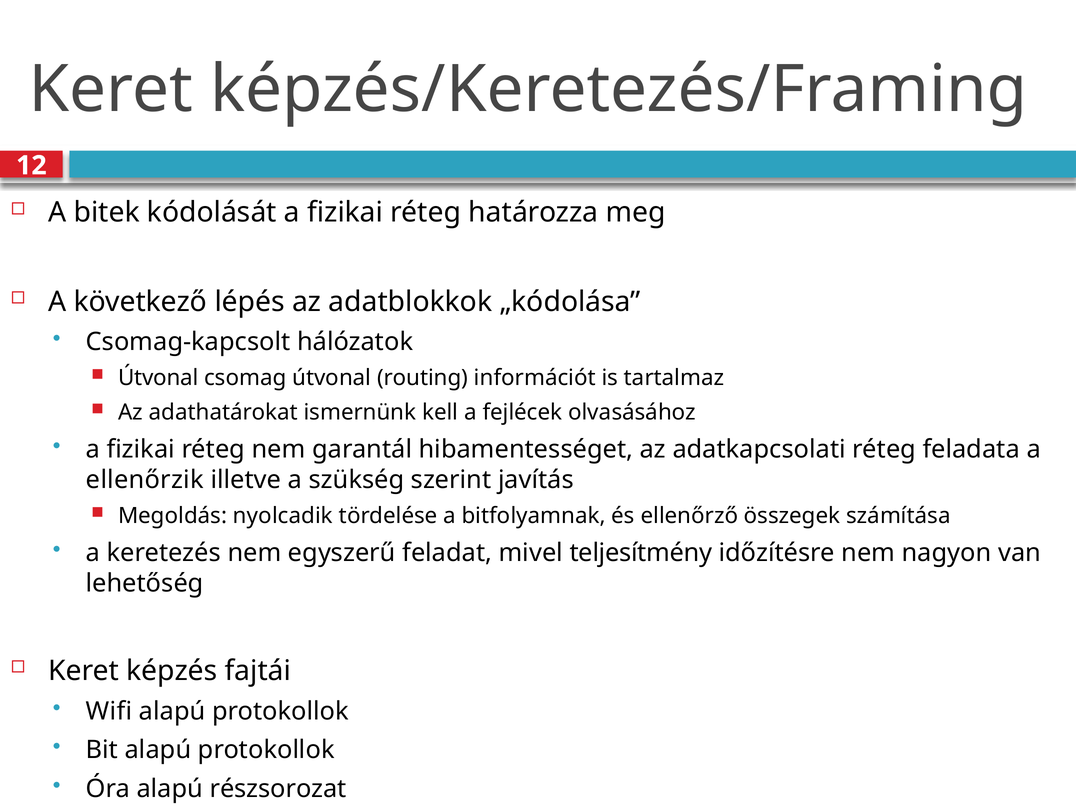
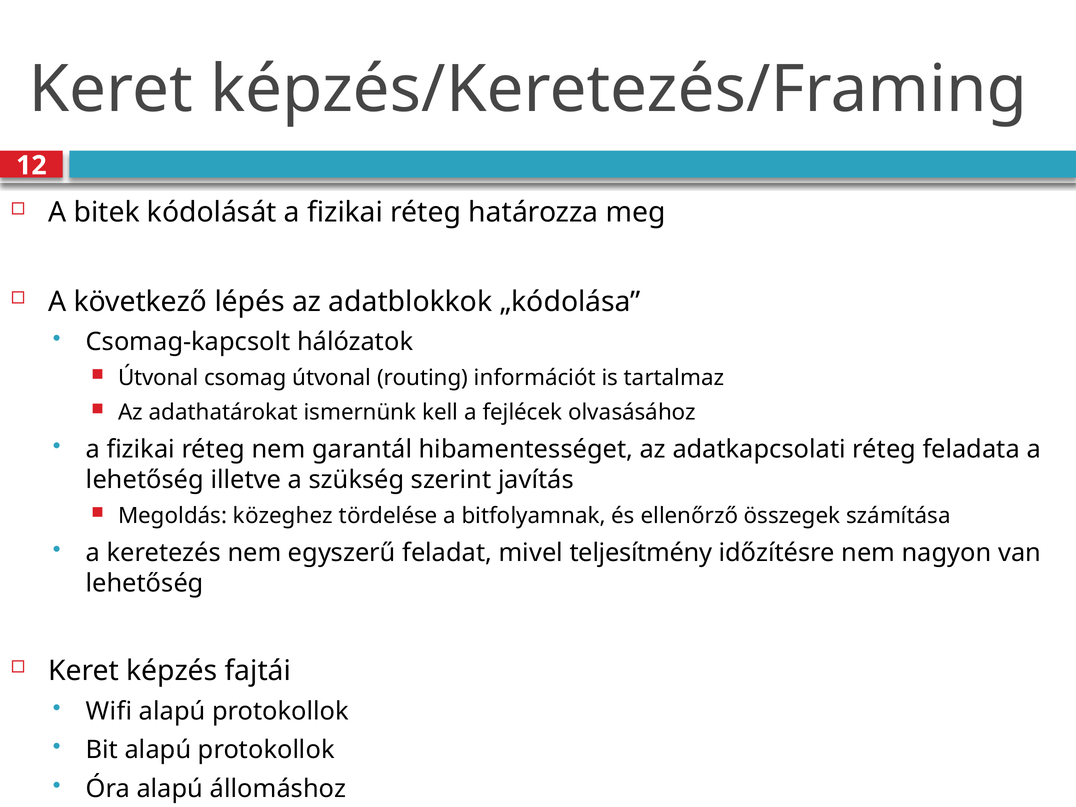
ellenőrzik: ellenőrzik -> lehetőség (145, 480)
nyolcadik: nyolcadik -> közeghez (283, 516)
részsorozat: részsorozat -> állomáshoz (278, 789)
